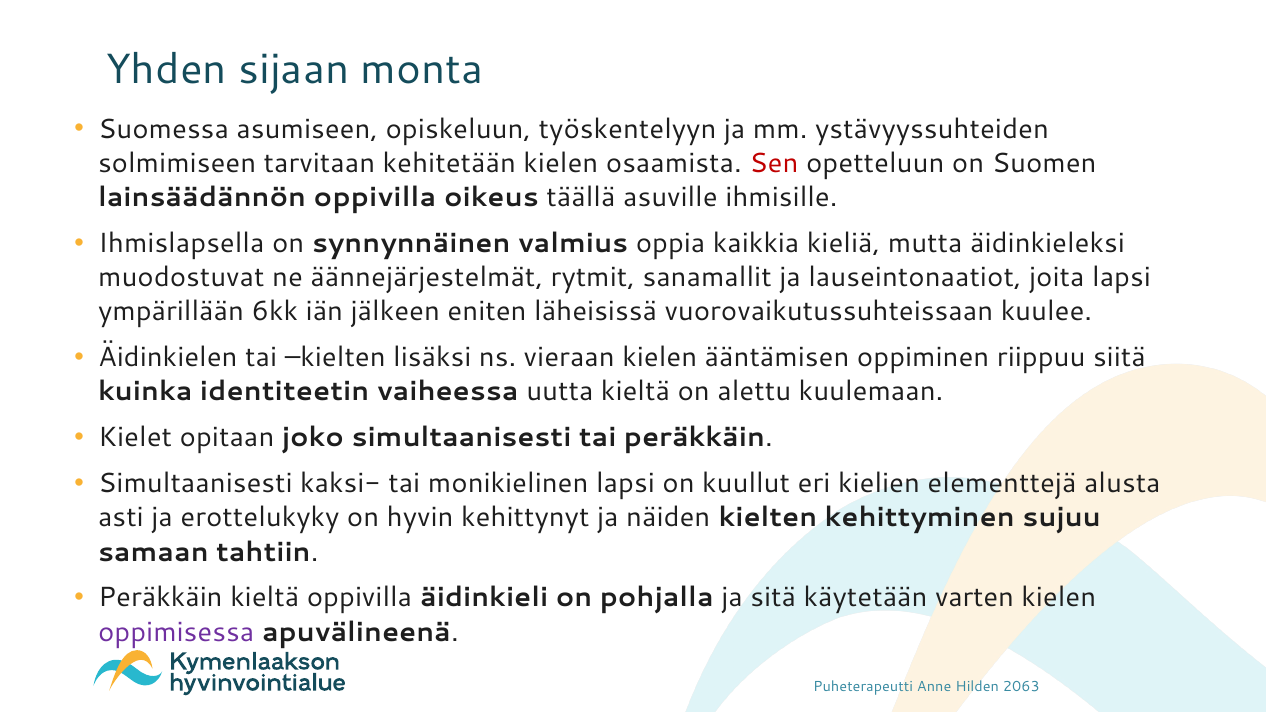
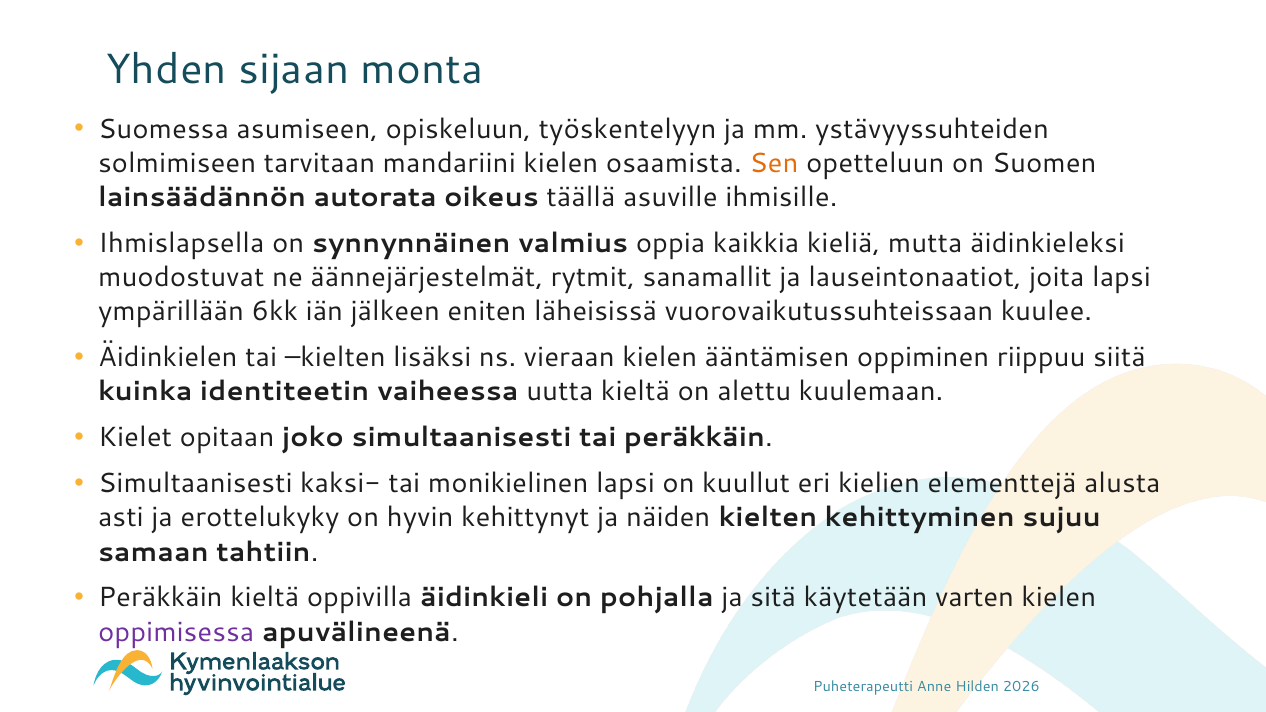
kehitetään: kehitetään -> mandariini (449, 164)
Sen colour: red -> orange (774, 164)
lainsäädännön oppivilla: oppivilla -> autorata (375, 198)
2063: 2063 -> 2026 (1021, 687)
